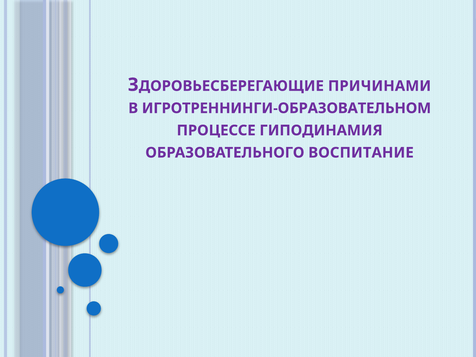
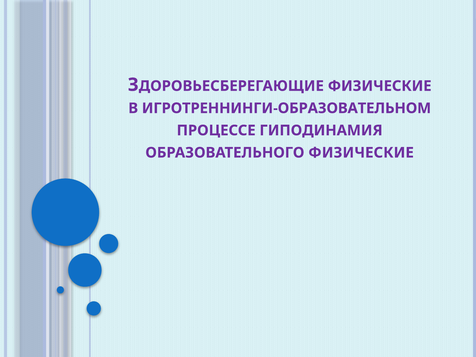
ПРИЧИНАМИ: ПРИЧИНАМИ -> ФИЗИЧЕСКИЕ (380, 86)
ОБРАЗОВАТЕЛЬНОГО ВОСПИТАНИЕ: ВОСПИТАНИЕ -> ФИЗИЧЕСКИЕ (361, 153)
